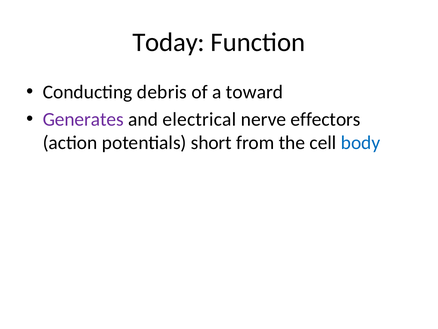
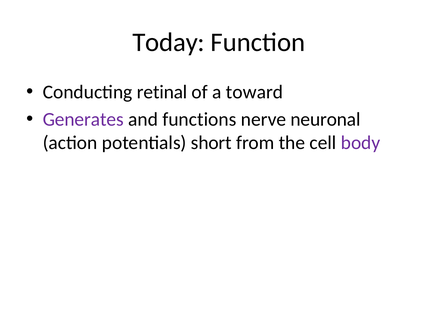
debris: debris -> retinal (162, 92)
electrical: electrical -> functions (199, 119)
effectors: effectors -> neuronal (326, 119)
body colour: blue -> purple (361, 143)
